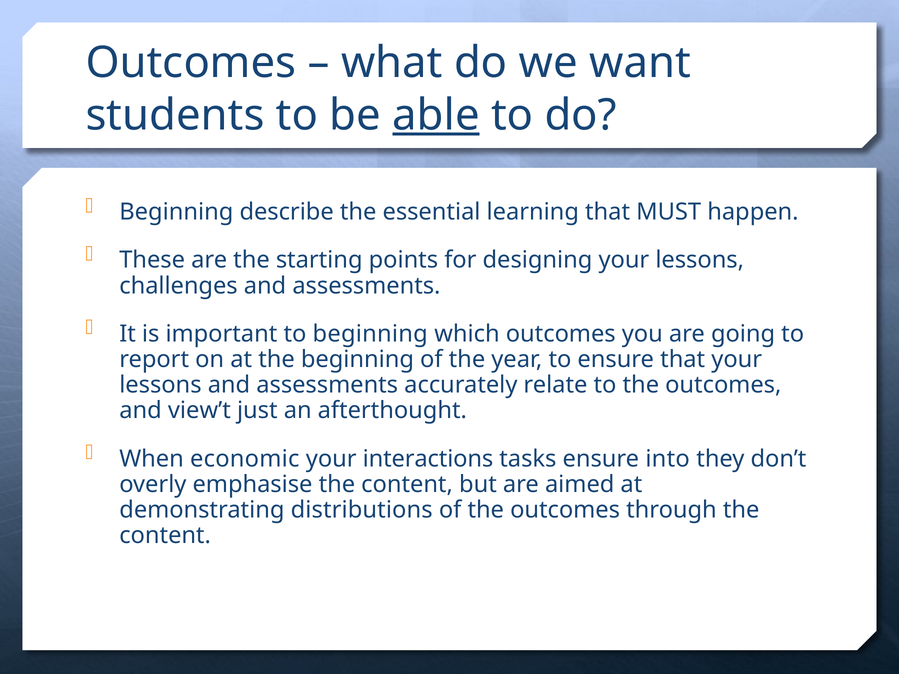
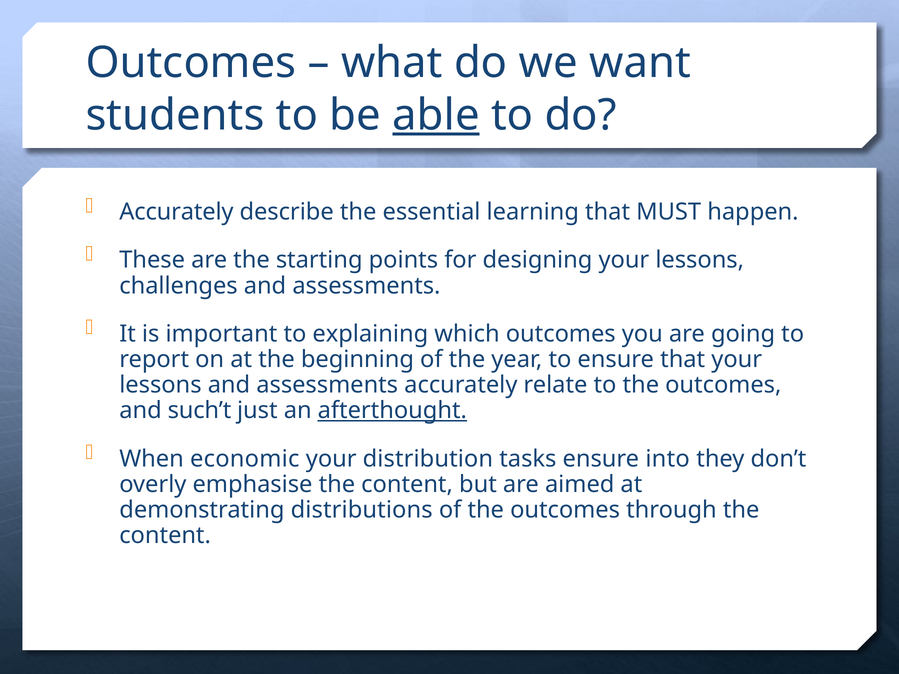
Beginning: Beginning -> Accurately (176, 212)
to beginning: beginning -> explaining (370, 334)
view’t: view’t -> such’t (200, 411)
afterthought underline: none -> present (392, 411)
interactions: interactions -> distribution (428, 459)
